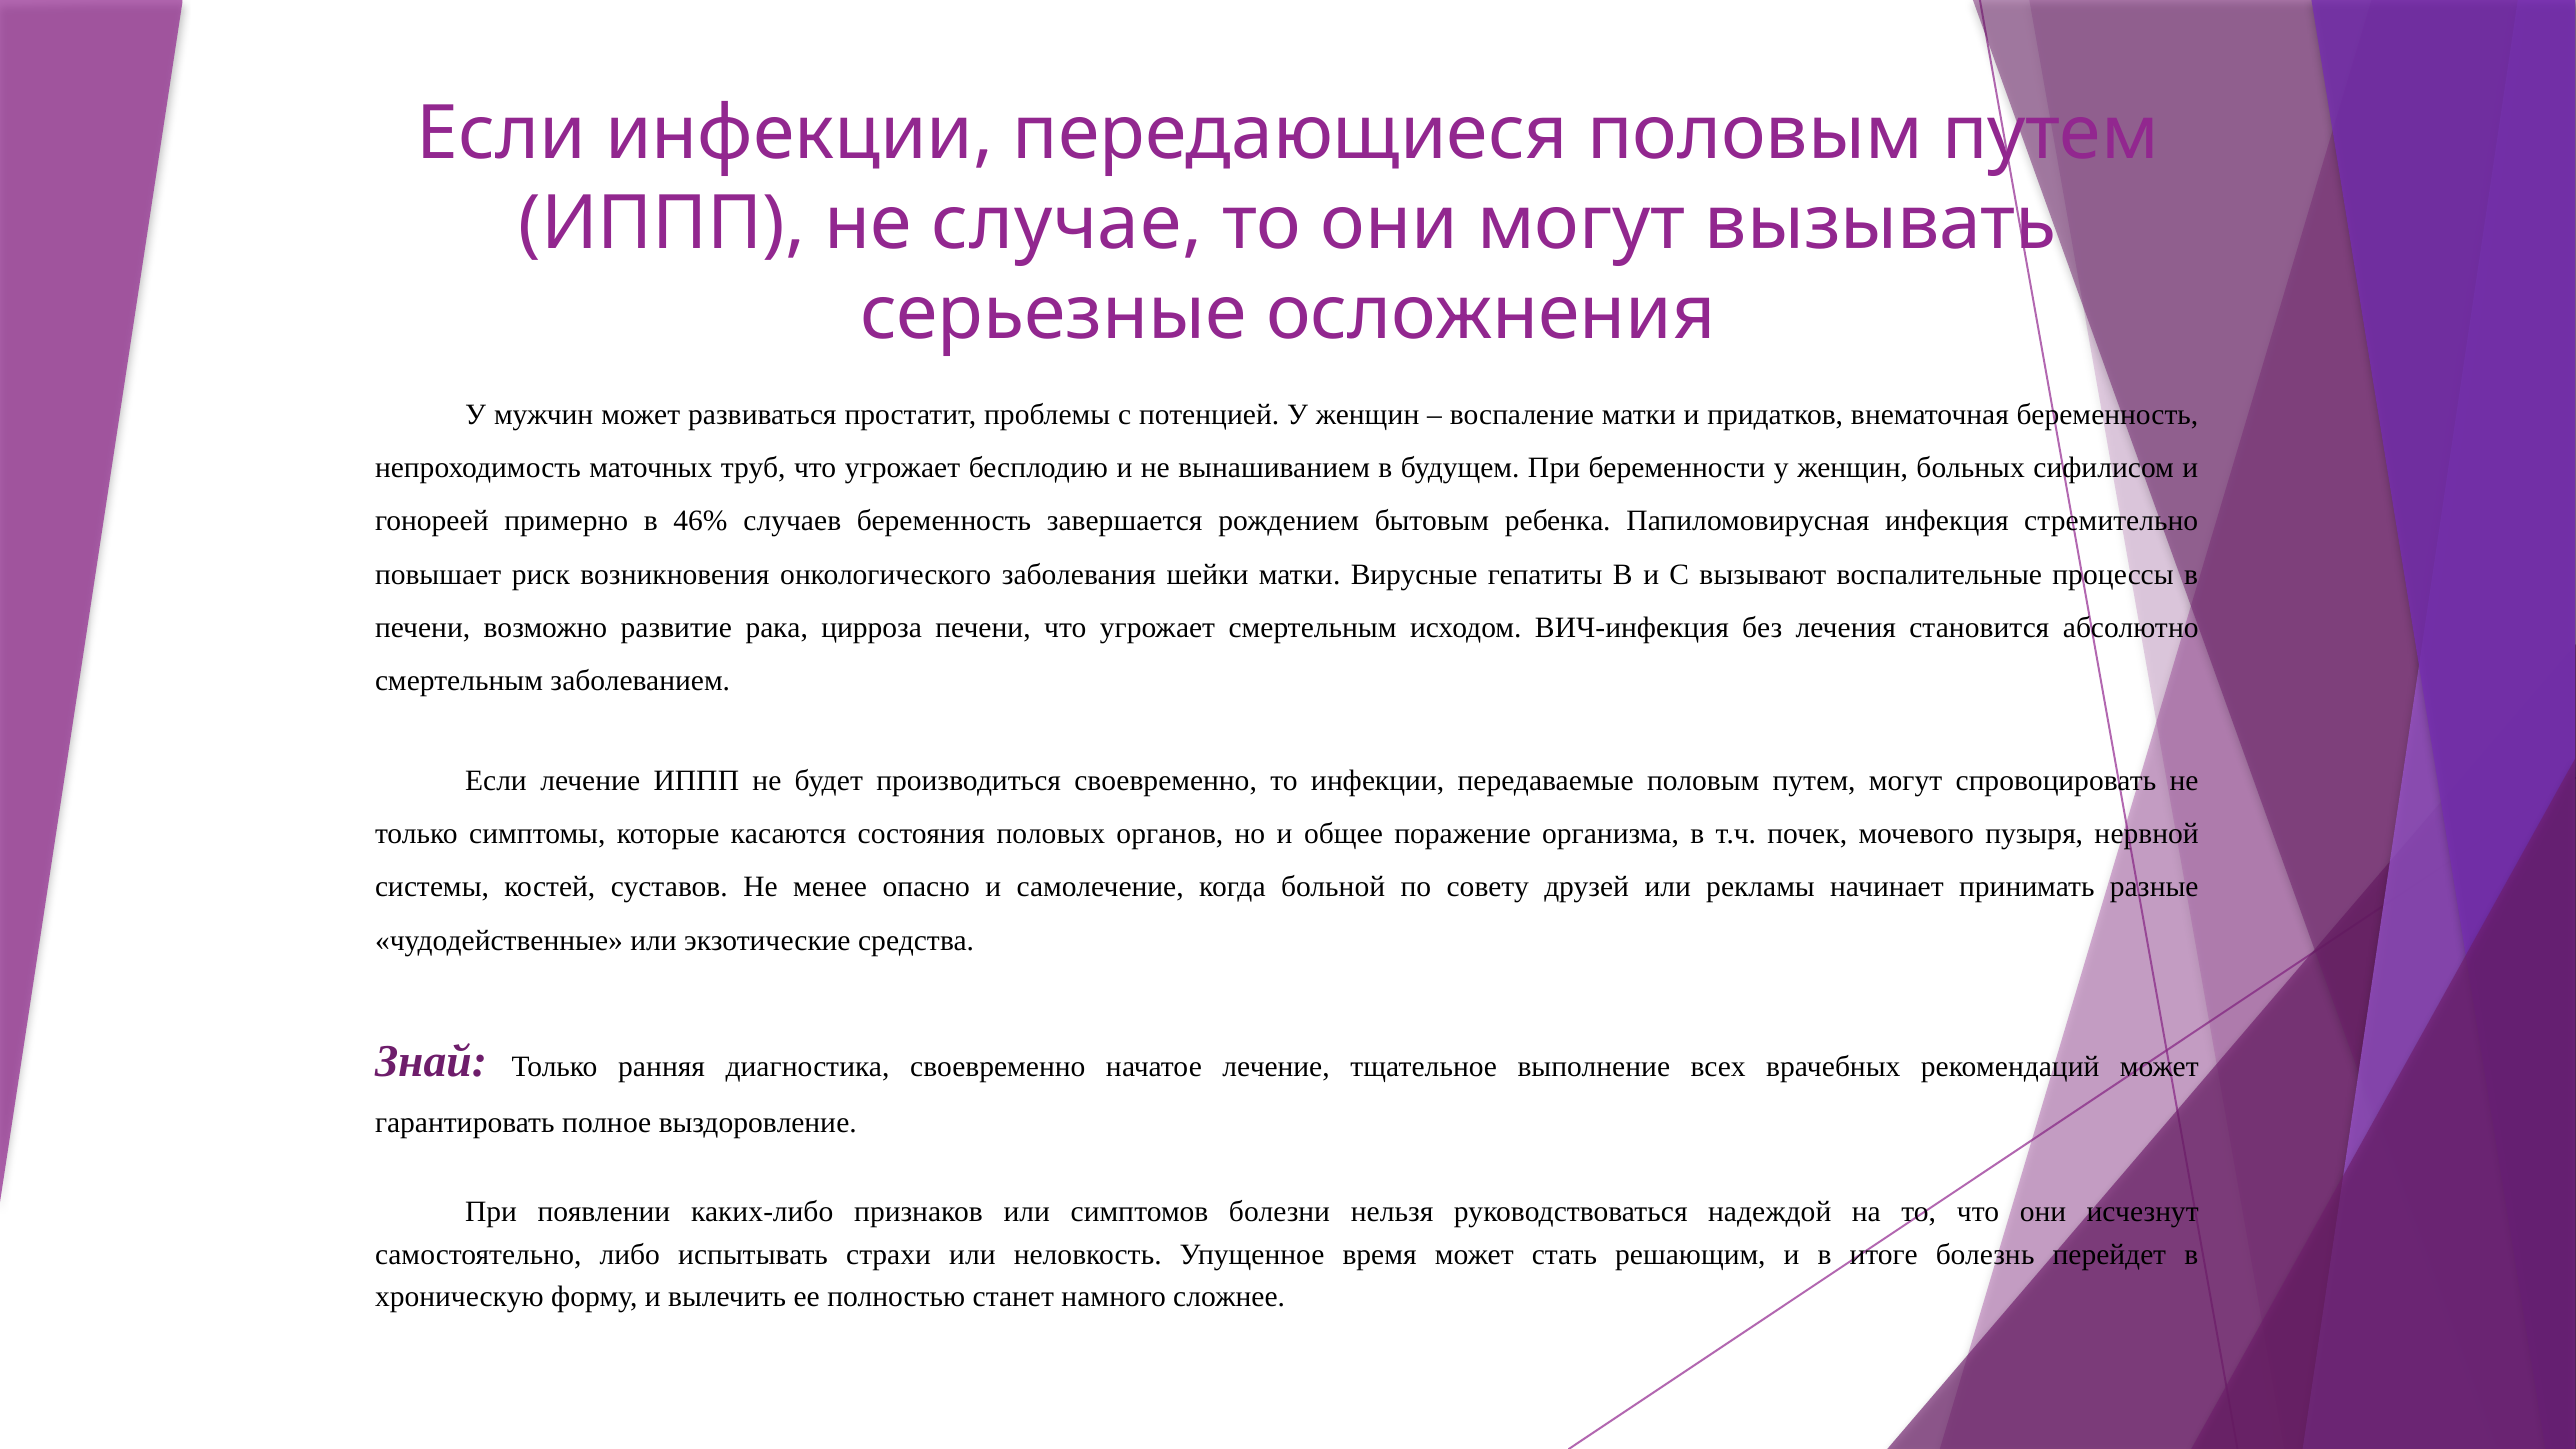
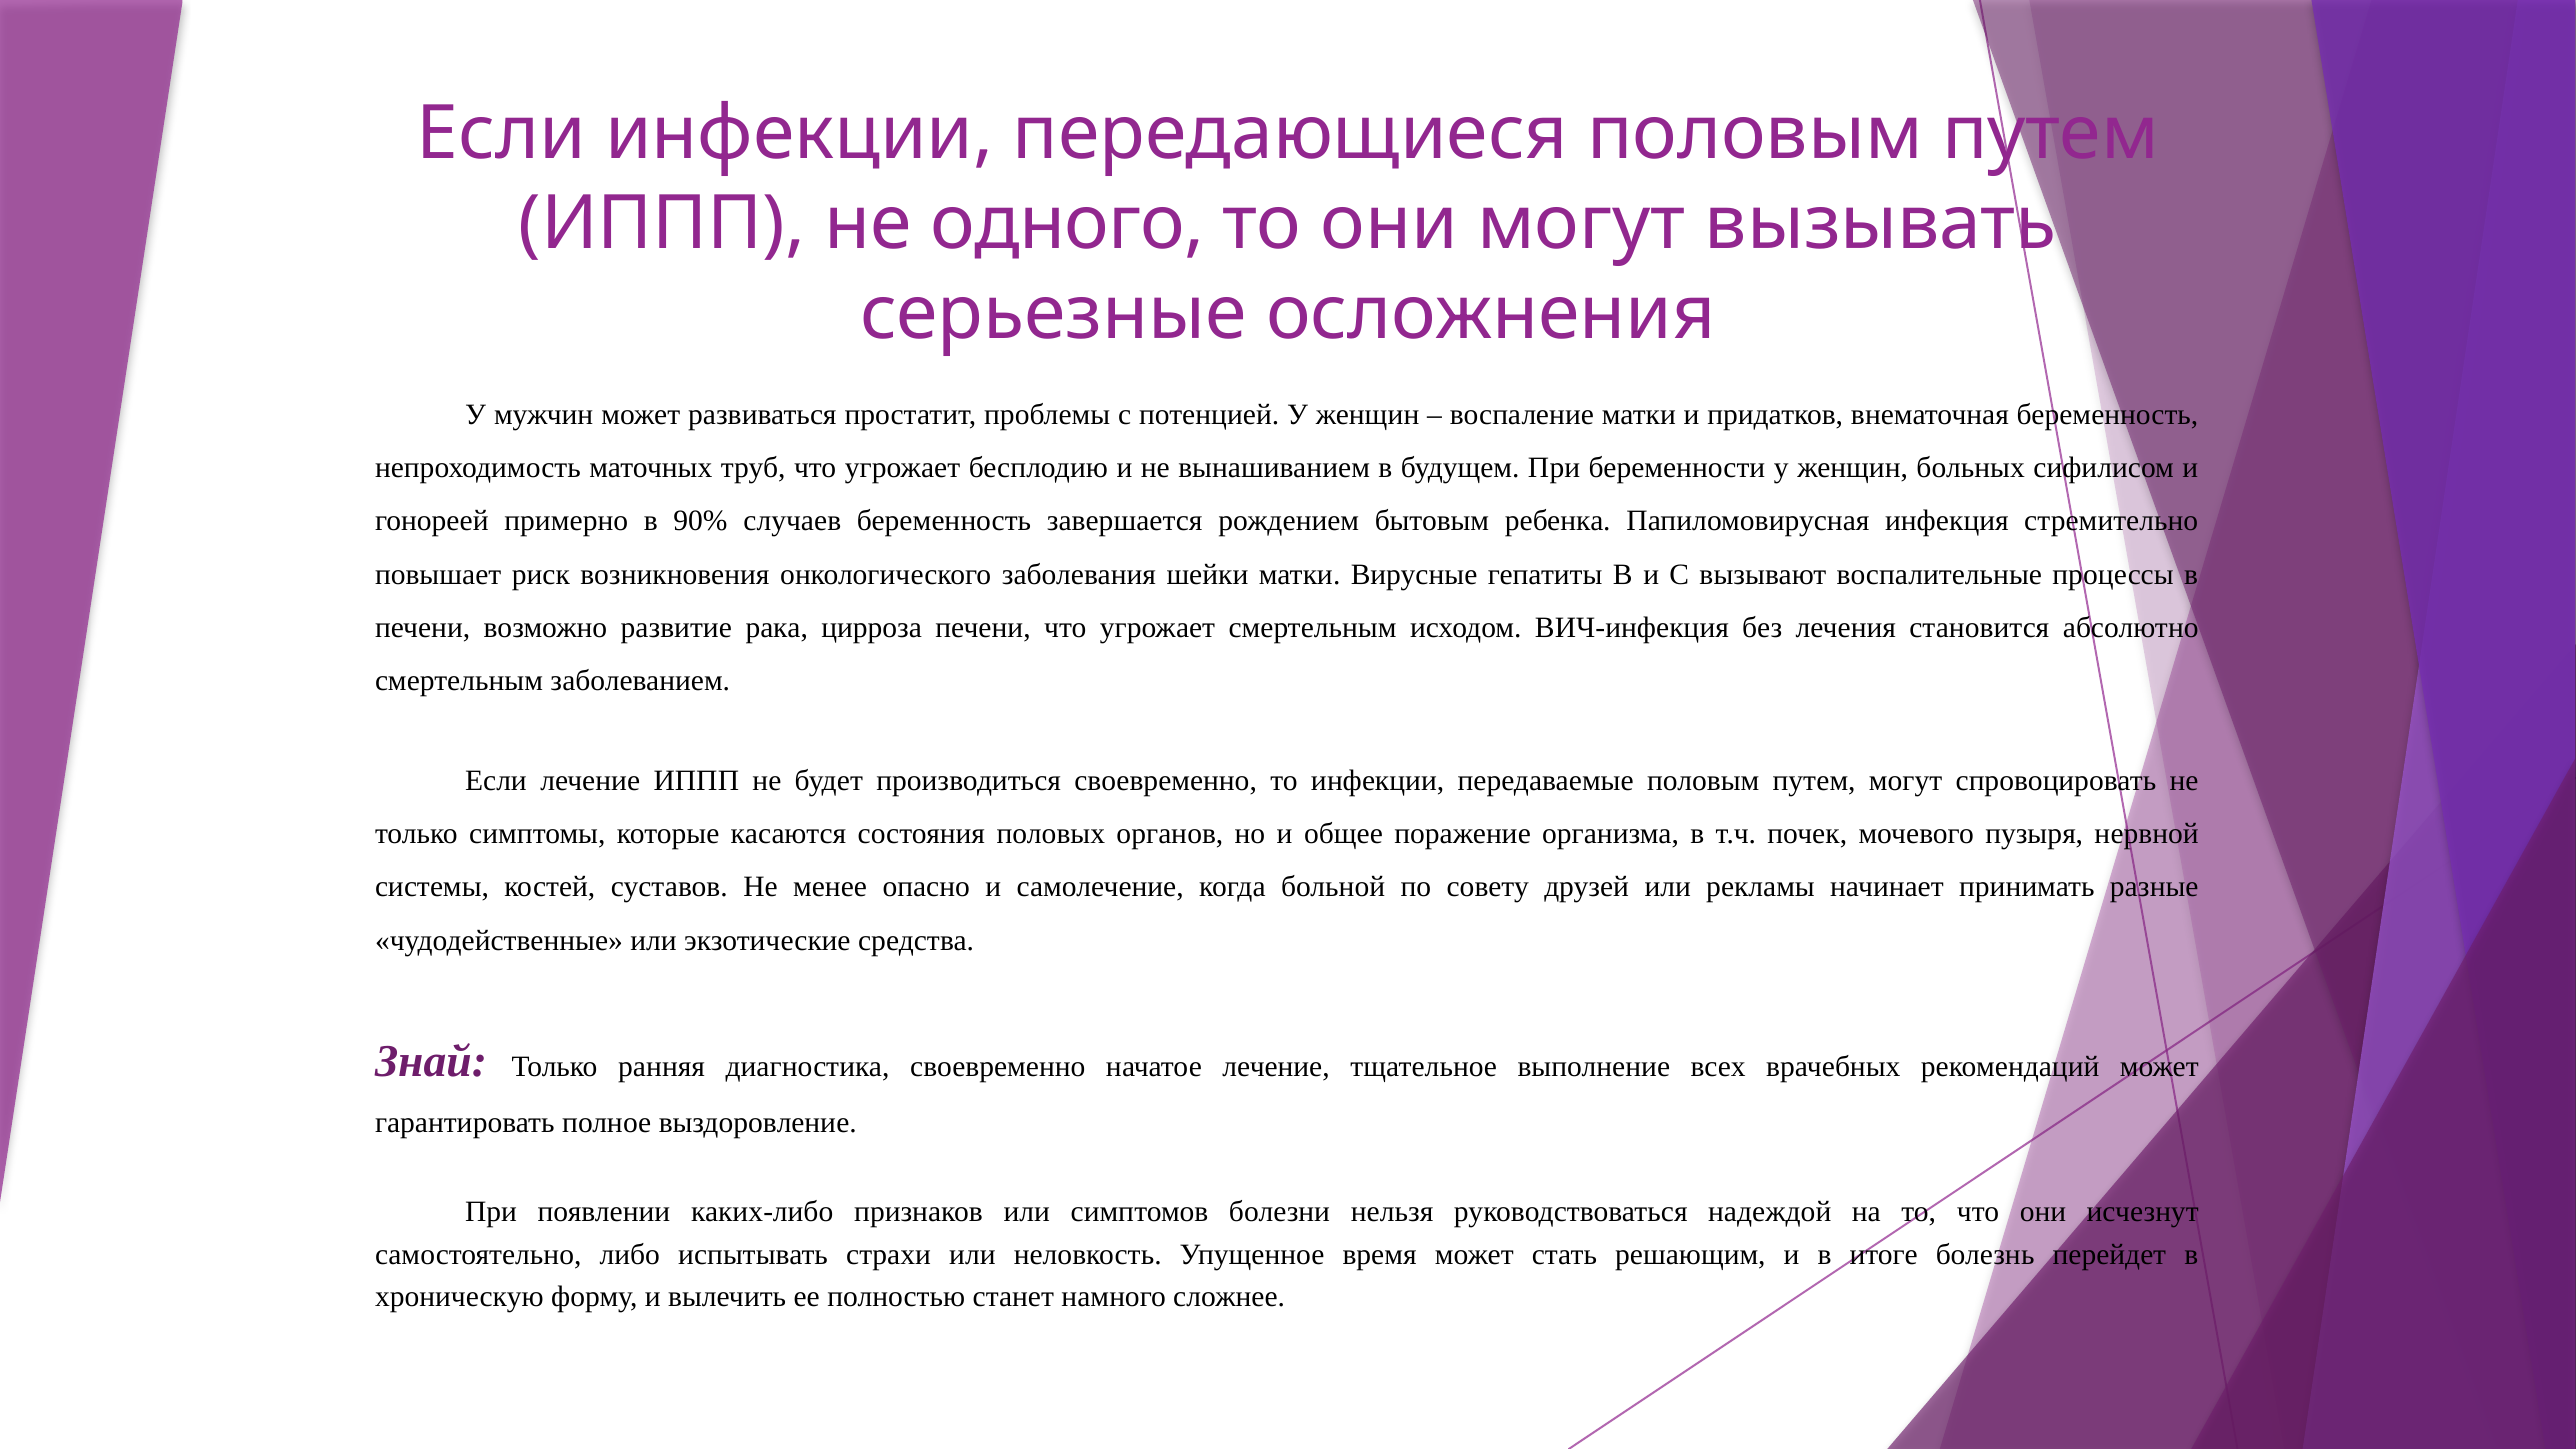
случае: случае -> одного (1068, 224)
46%: 46% -> 90% (700, 521)
